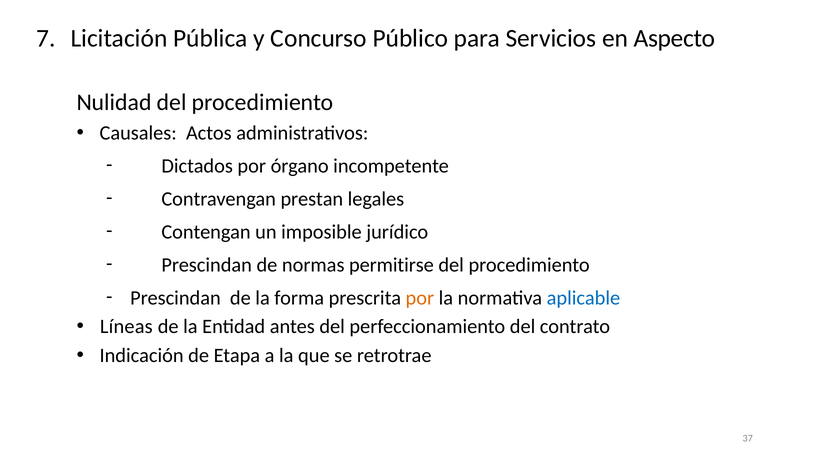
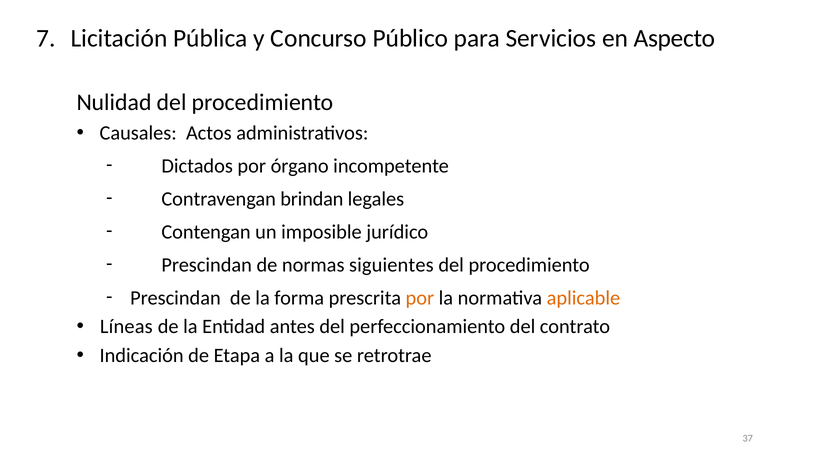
prestan: prestan -> brindan (312, 199)
permitirse: permitirse -> siguientes (391, 265)
aplicable colour: blue -> orange (583, 298)
